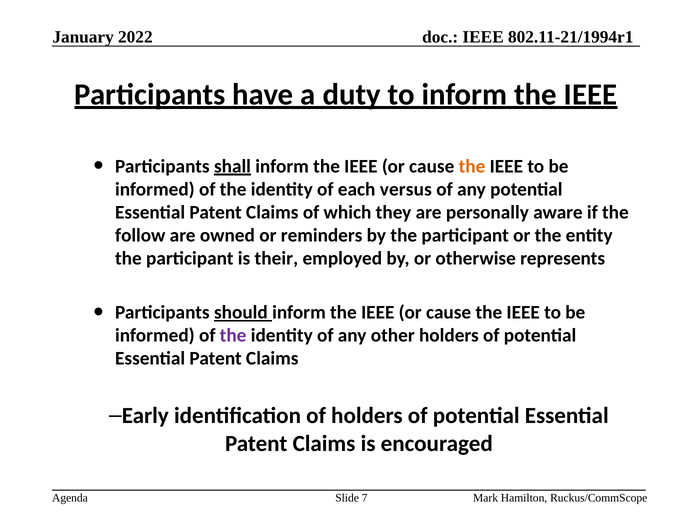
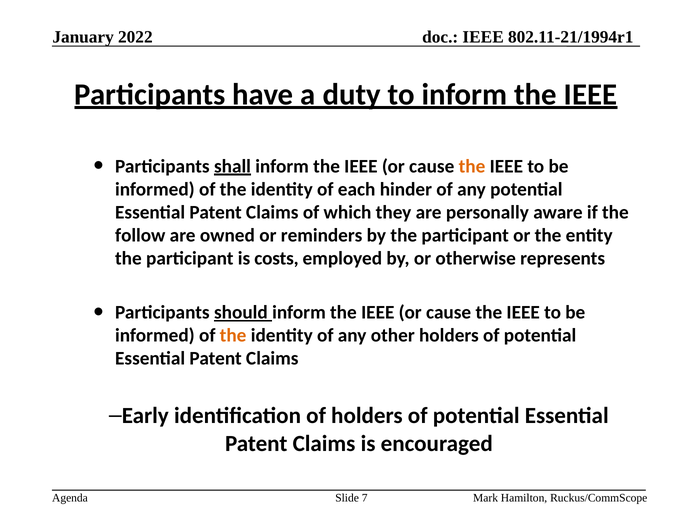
versus: versus -> hinder (406, 189)
their: their -> costs (276, 259)
the colour: purple -> orange (233, 336)
